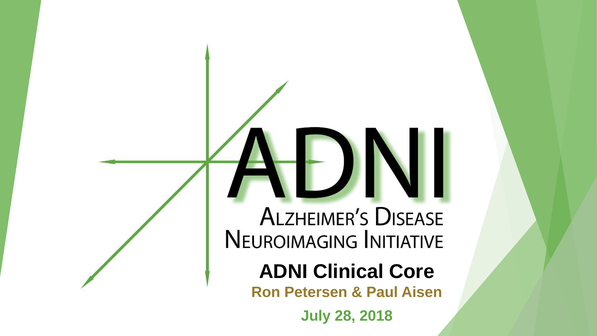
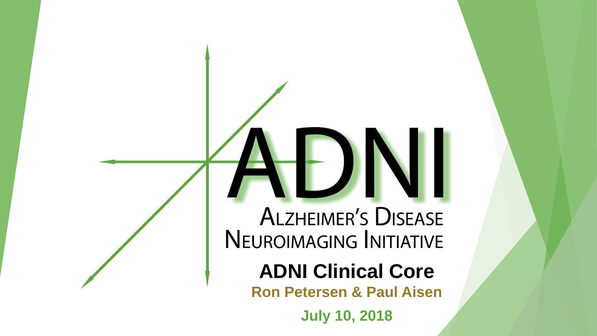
28: 28 -> 10 (345, 316)
